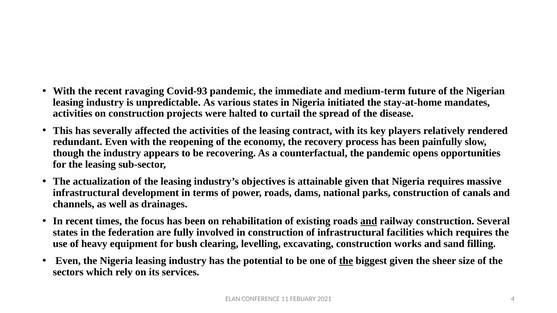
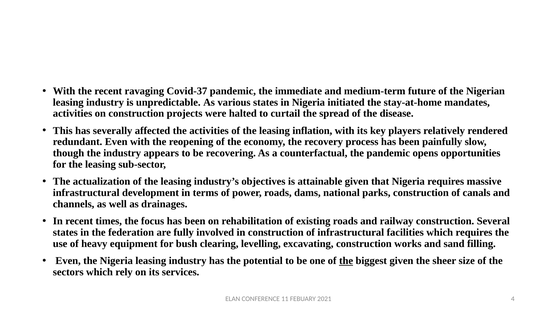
Covid-93: Covid-93 -> Covid-37 (187, 91)
contract: contract -> inflation (312, 131)
and underline: present -> none (369, 221)
